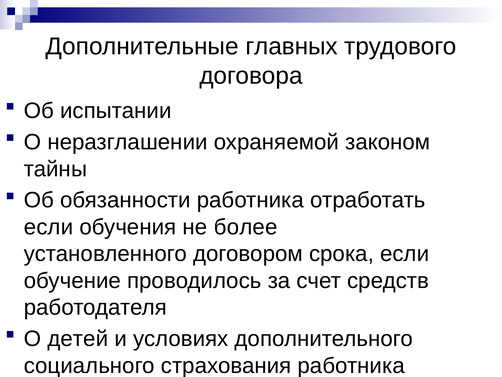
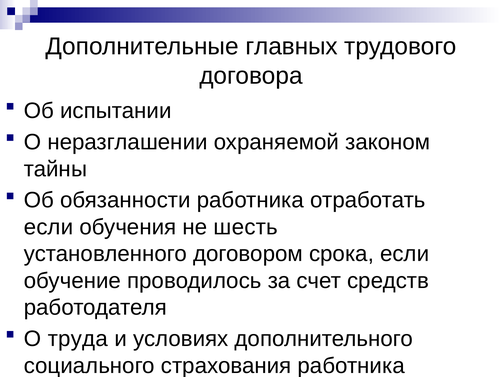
более: более -> шесть (246, 227)
детей: детей -> труда (78, 338)
